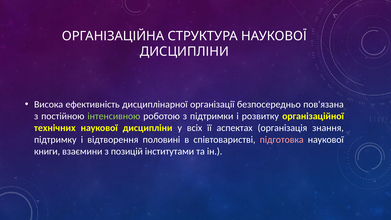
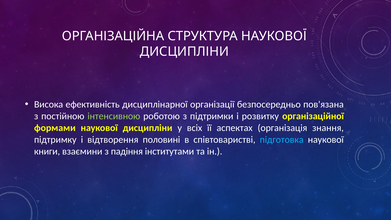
технічних: технічних -> формами (55, 128)
підготовка colour: pink -> light blue (282, 140)
позицій: позицій -> падіння (127, 151)
